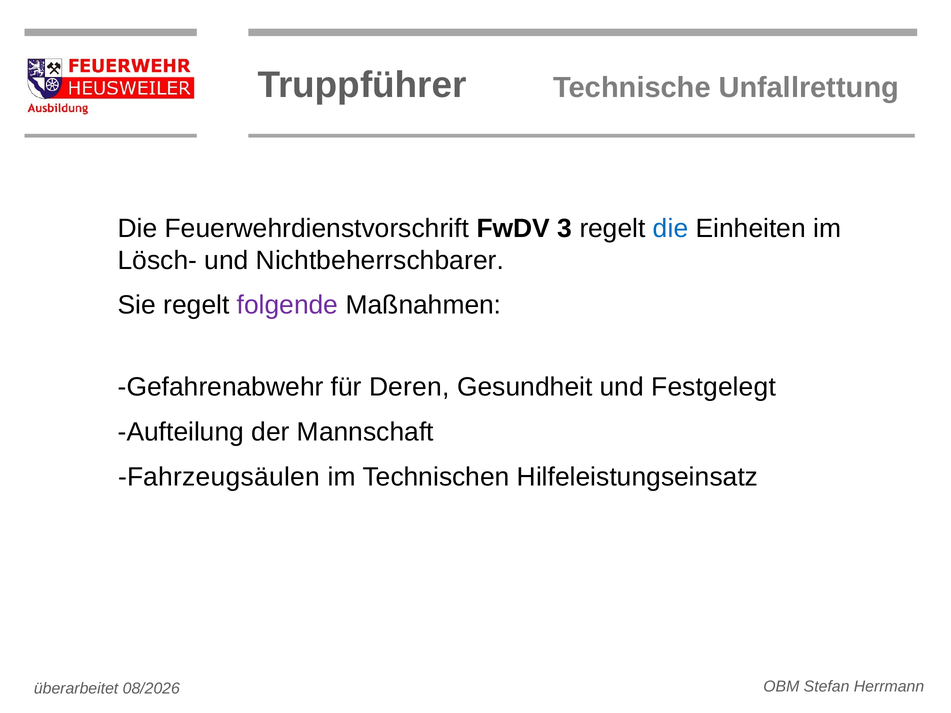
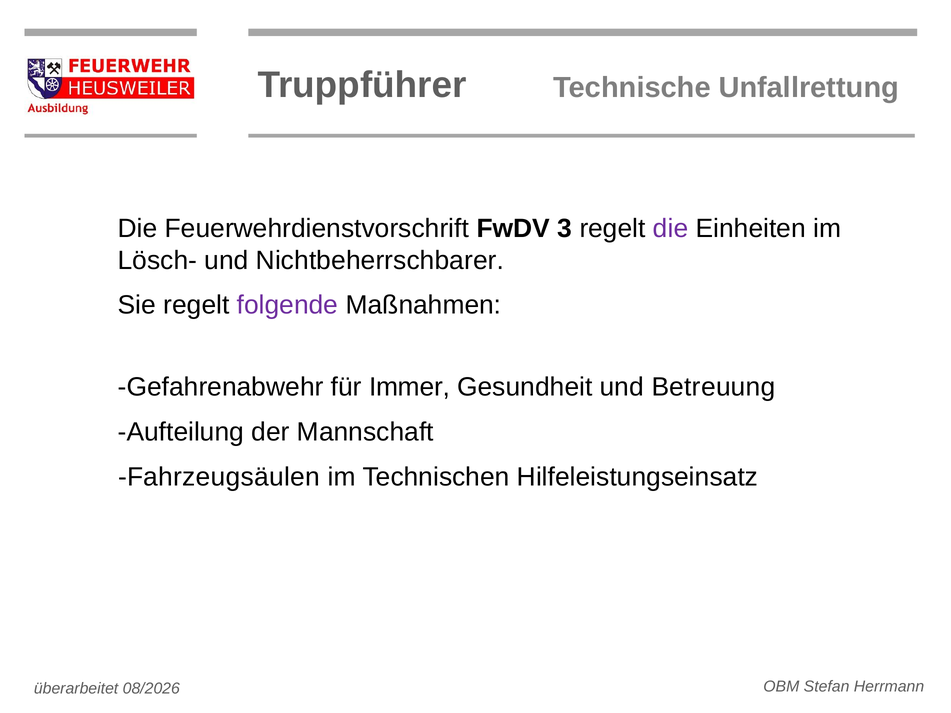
die colour: blue -> purple (671, 229)
Deren: Deren -> Immer (410, 387)
Festgelegt: Festgelegt -> Betreuung (714, 387)
